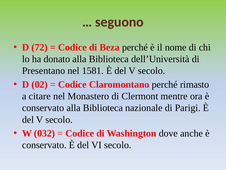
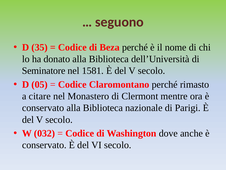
72: 72 -> 35 (40, 47)
Presentano: Presentano -> Seminatore (44, 71)
02: 02 -> 05 (40, 84)
